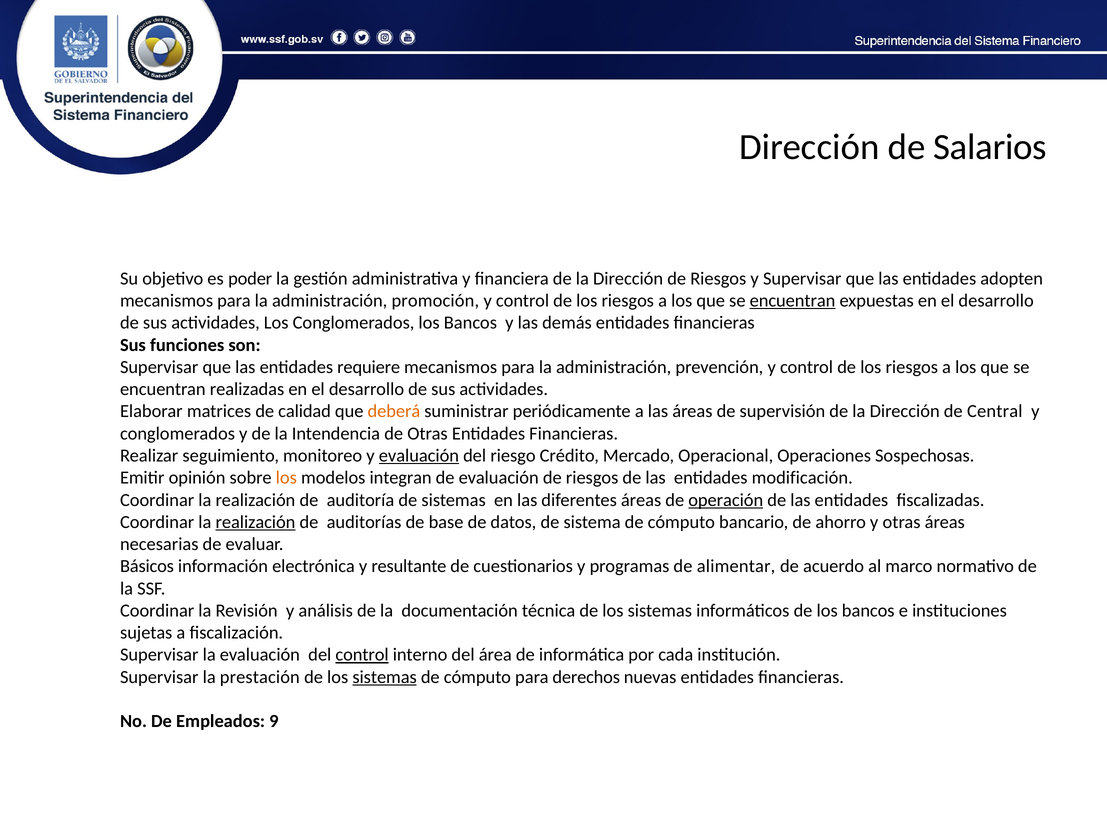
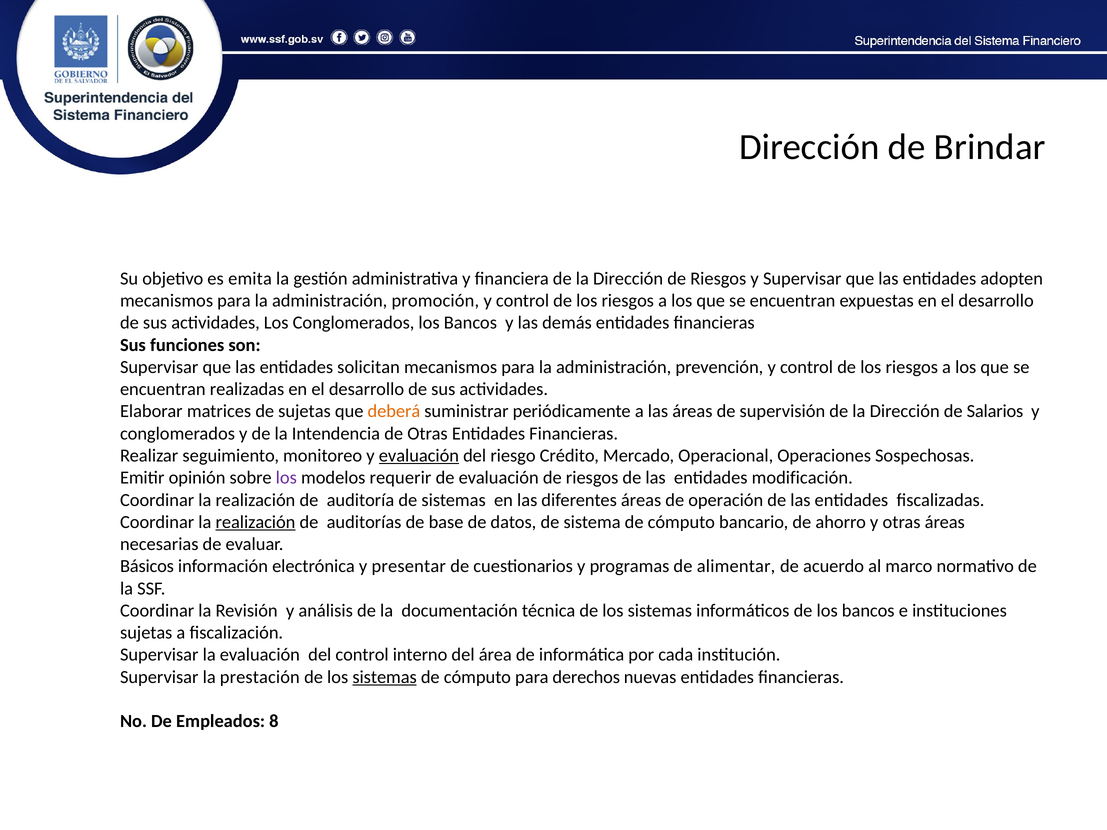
Salarios: Salarios -> Brindar (990, 147)
poder: poder -> emita (250, 279)
encuentran underline: present -> none (793, 301)
requiere: requiere -> solicitan (369, 367)
de calidad: calidad -> sujetas (305, 412)
Central: Central -> Salarios (995, 412)
los colour: orange -> purple (286, 478)
integran: integran -> requerir (400, 478)
operación underline: present -> none (726, 500)
resultante: resultante -> presentar (409, 567)
control underline: present -> none (362, 655)
9: 9 -> 8 (274, 721)
